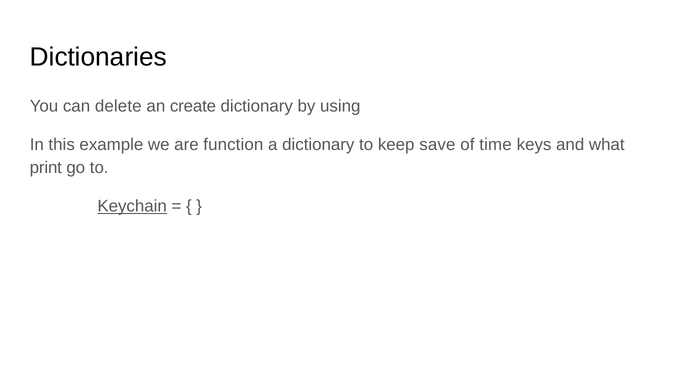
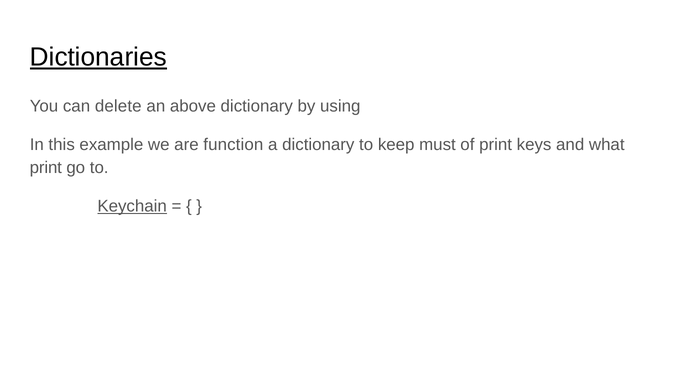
Dictionaries underline: none -> present (98, 57)
create: create -> above (193, 106)
save: save -> must (437, 145)
of time: time -> print (496, 145)
